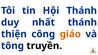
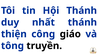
giáo colour: orange -> black (70, 34)
